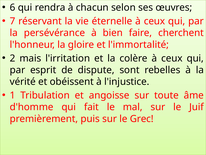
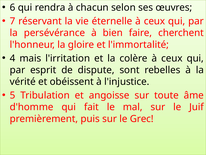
2: 2 -> 4 (13, 58)
1: 1 -> 5 (13, 95)
